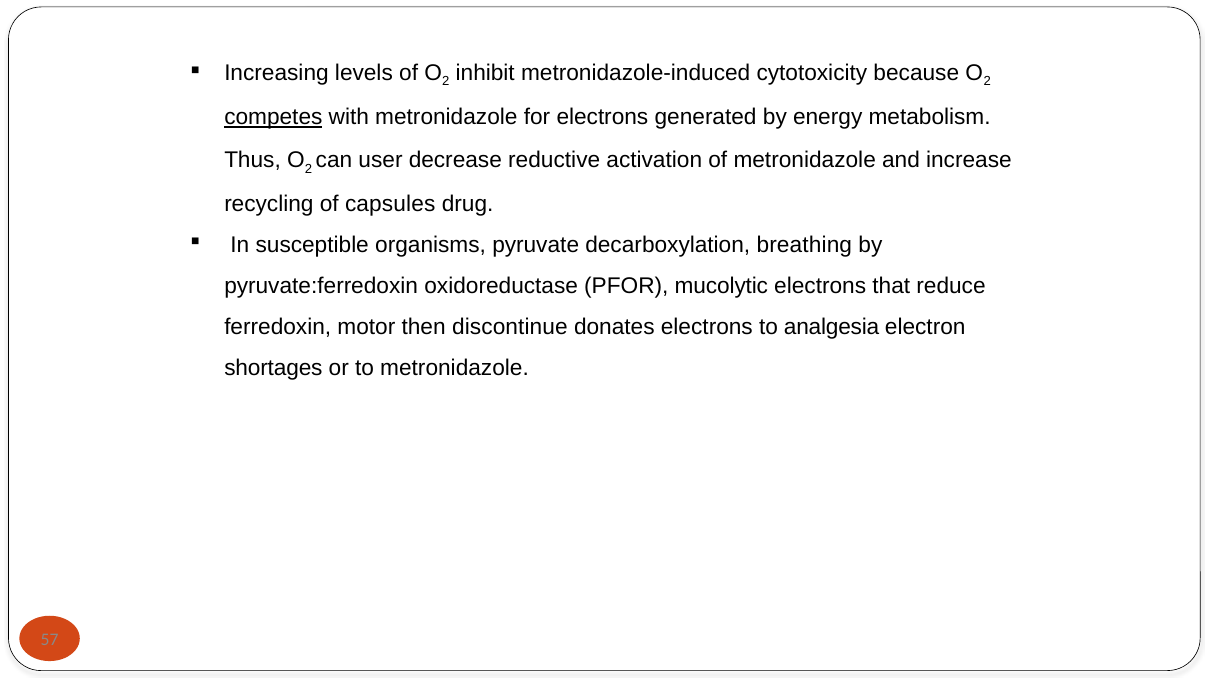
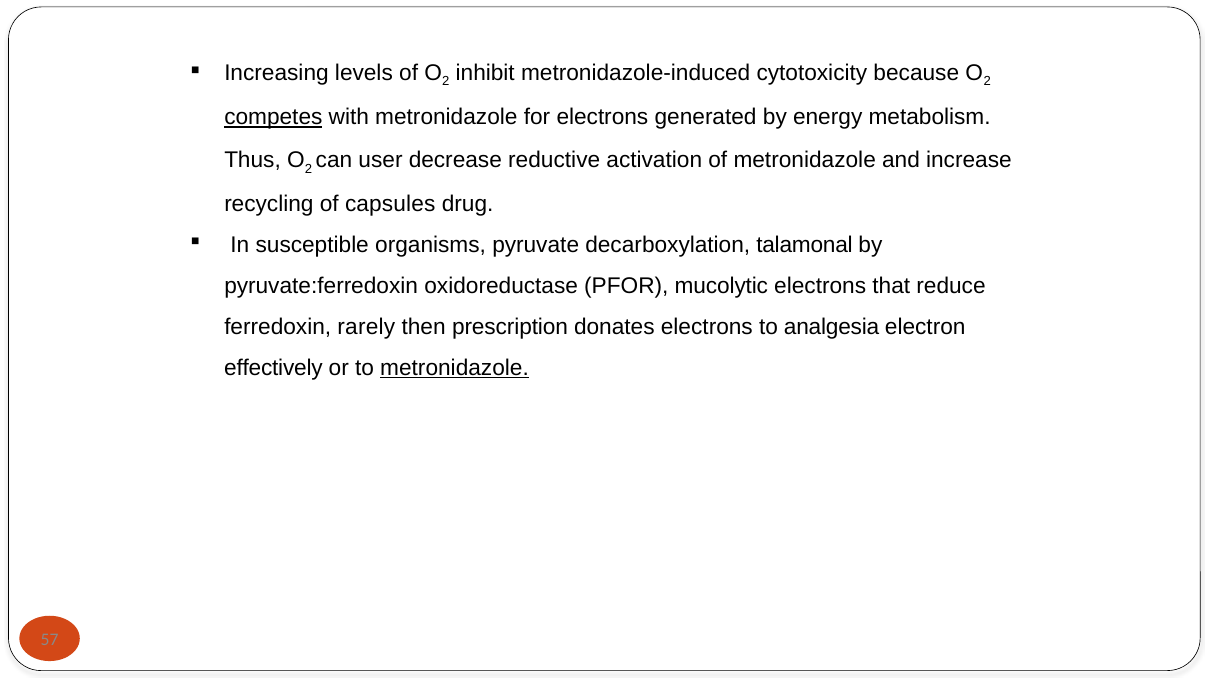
breathing: breathing -> talamonal (805, 245)
motor: motor -> rarely (366, 327)
discontinue: discontinue -> prescription (510, 327)
shortages: shortages -> effectively (273, 368)
metronidazole underline: none -> present (455, 368)
